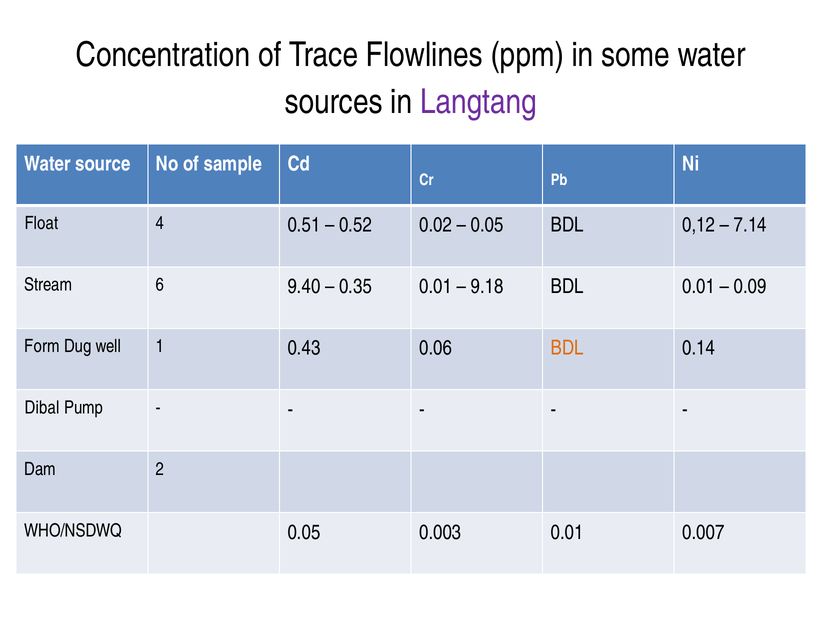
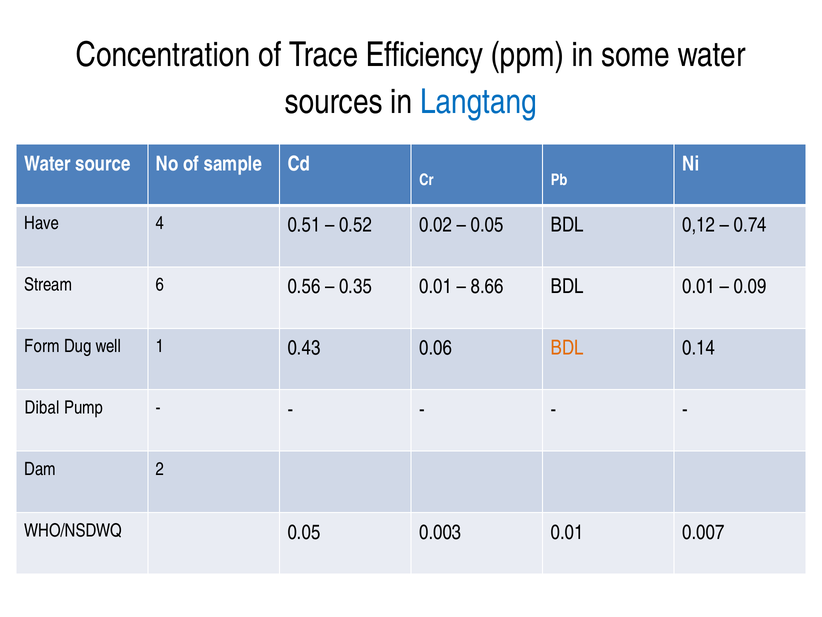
Flowlines: Flowlines -> Efficiency (425, 55)
Langtang colour: purple -> blue (479, 102)
Float: Float -> Have (42, 223)
7.14: 7.14 -> 0.74 (750, 225)
9.40: 9.40 -> 0.56 (304, 286)
9.18: 9.18 -> 8.66 (487, 286)
